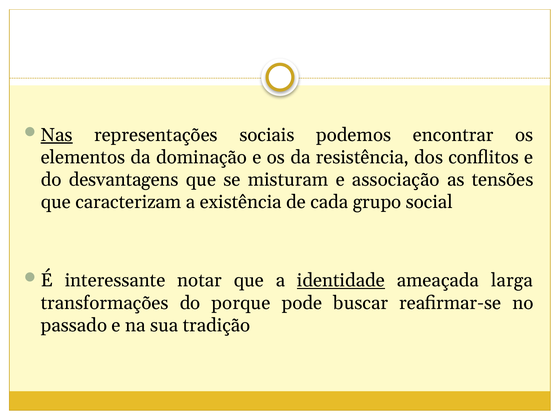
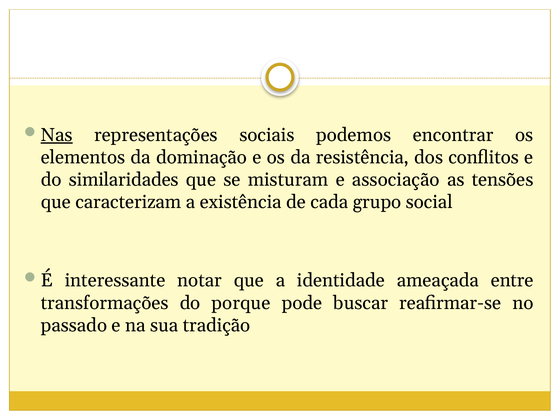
desvantagens: desvantagens -> similaridades (124, 180)
identidade underline: present -> none (341, 280)
larga: larga -> entre (512, 280)
